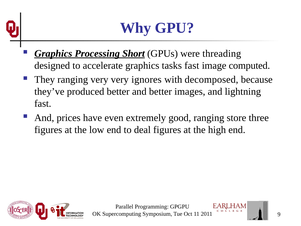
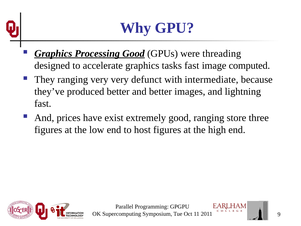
Processing Short: Short -> Good (134, 53)
ignores: ignores -> defunct (146, 79)
decomposed: decomposed -> intermediate (212, 79)
even: even -> exist (114, 118)
deal: deal -> host (142, 130)
